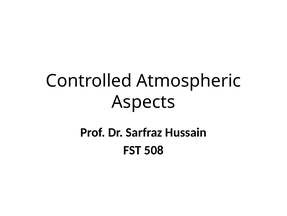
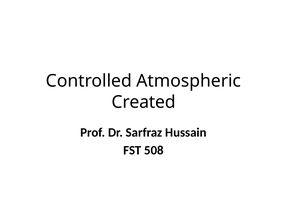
Aspects: Aspects -> Created (144, 102)
